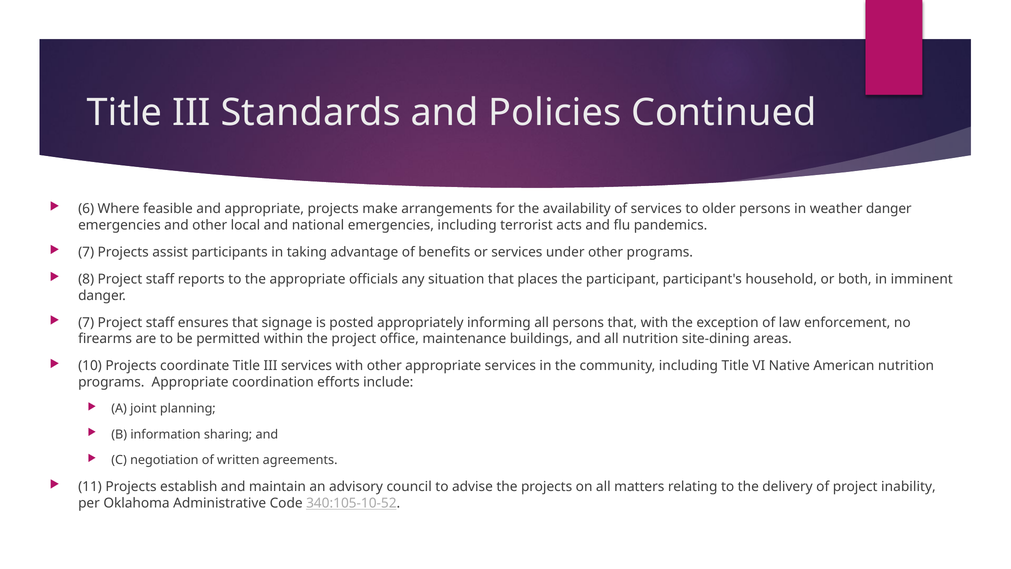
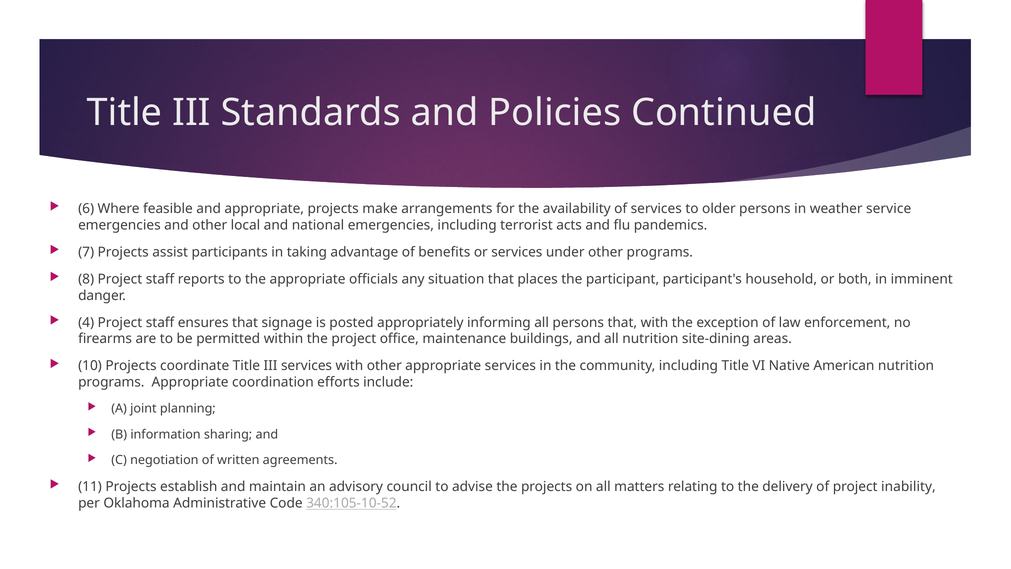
weather danger: danger -> service (889, 208)
7: 7 -> 4 (86, 322)
